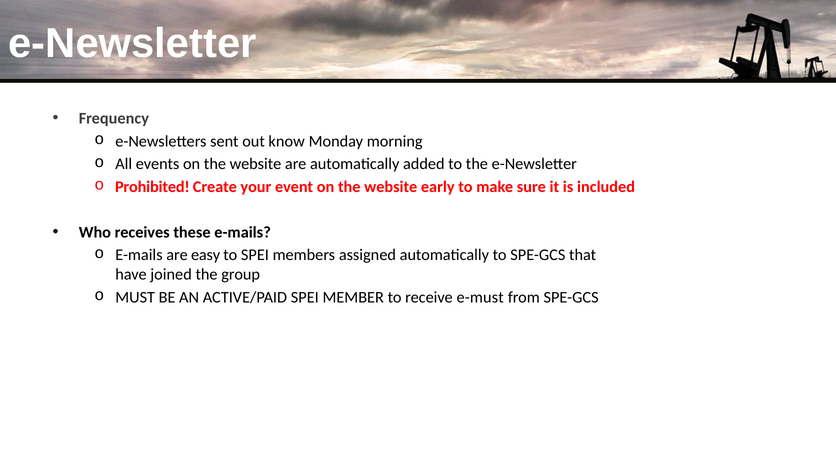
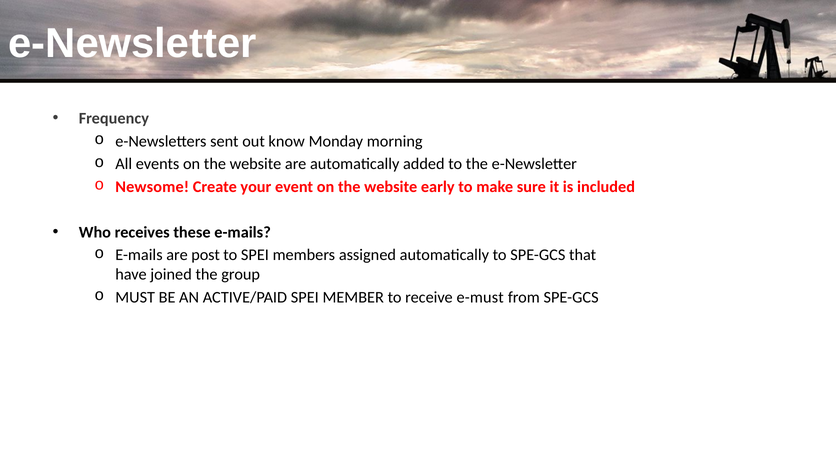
Prohibited: Prohibited -> Newsome (152, 187)
easy: easy -> post (206, 255)
